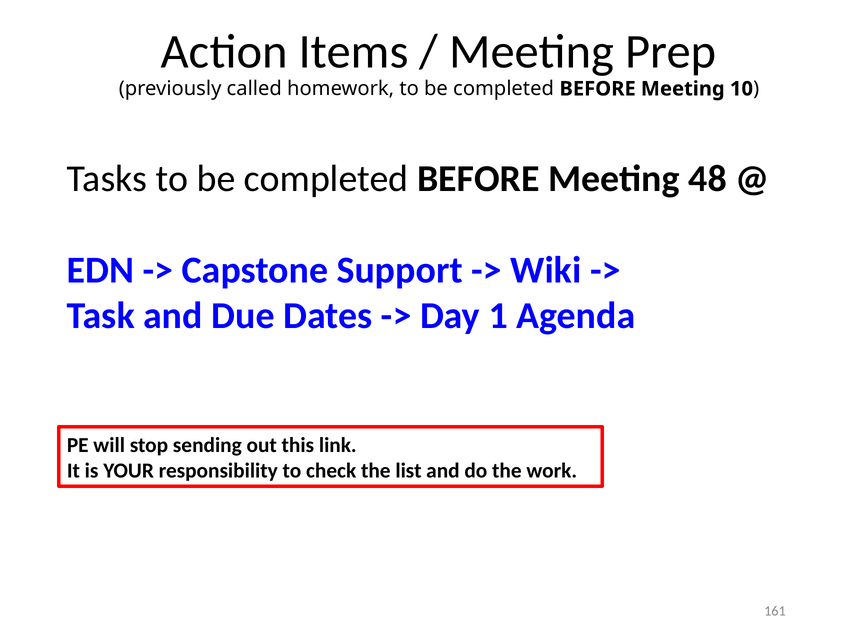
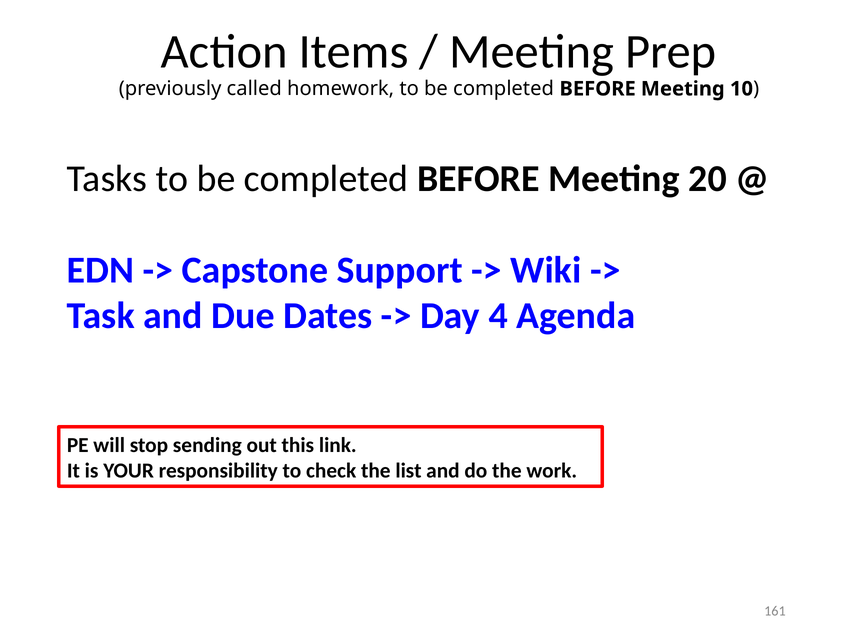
48: 48 -> 20 (708, 179)
1: 1 -> 4 (498, 315)
